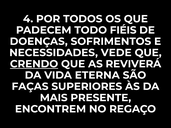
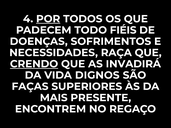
POR underline: none -> present (48, 19)
VEDE: VEDE -> RAÇA (116, 53)
REVIVERÁ: REVIVERÁ -> INVADIRÁ (133, 64)
ETERNA: ETERNA -> DIGNOS (97, 75)
